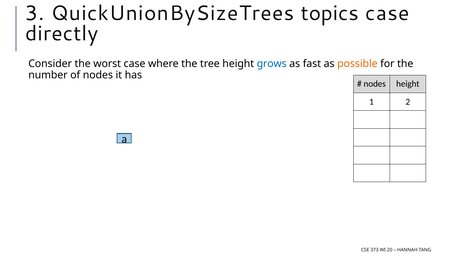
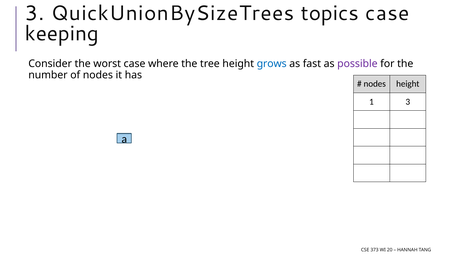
directly: directly -> keeping (62, 33)
possible colour: orange -> purple (357, 64)
1 2: 2 -> 3 (408, 102)
